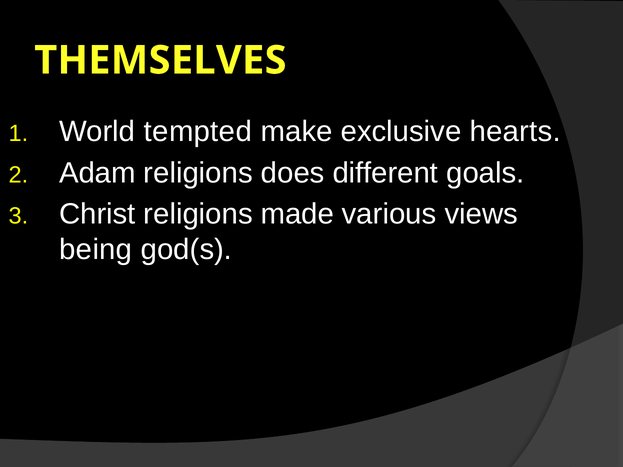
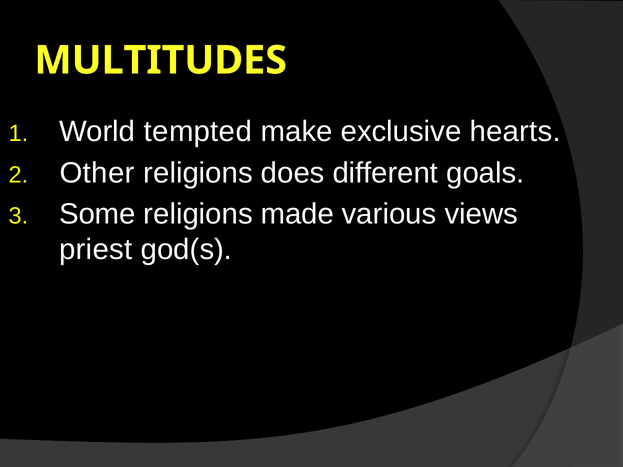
THEMSELVES: THEMSELVES -> MULTITUDES (161, 60)
Adam: Adam -> Other (97, 173)
Christ: Christ -> Some (97, 214)
being: being -> priest (96, 249)
